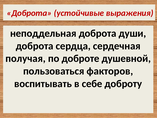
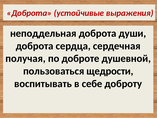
факторов: факторов -> щедрости (110, 71)
